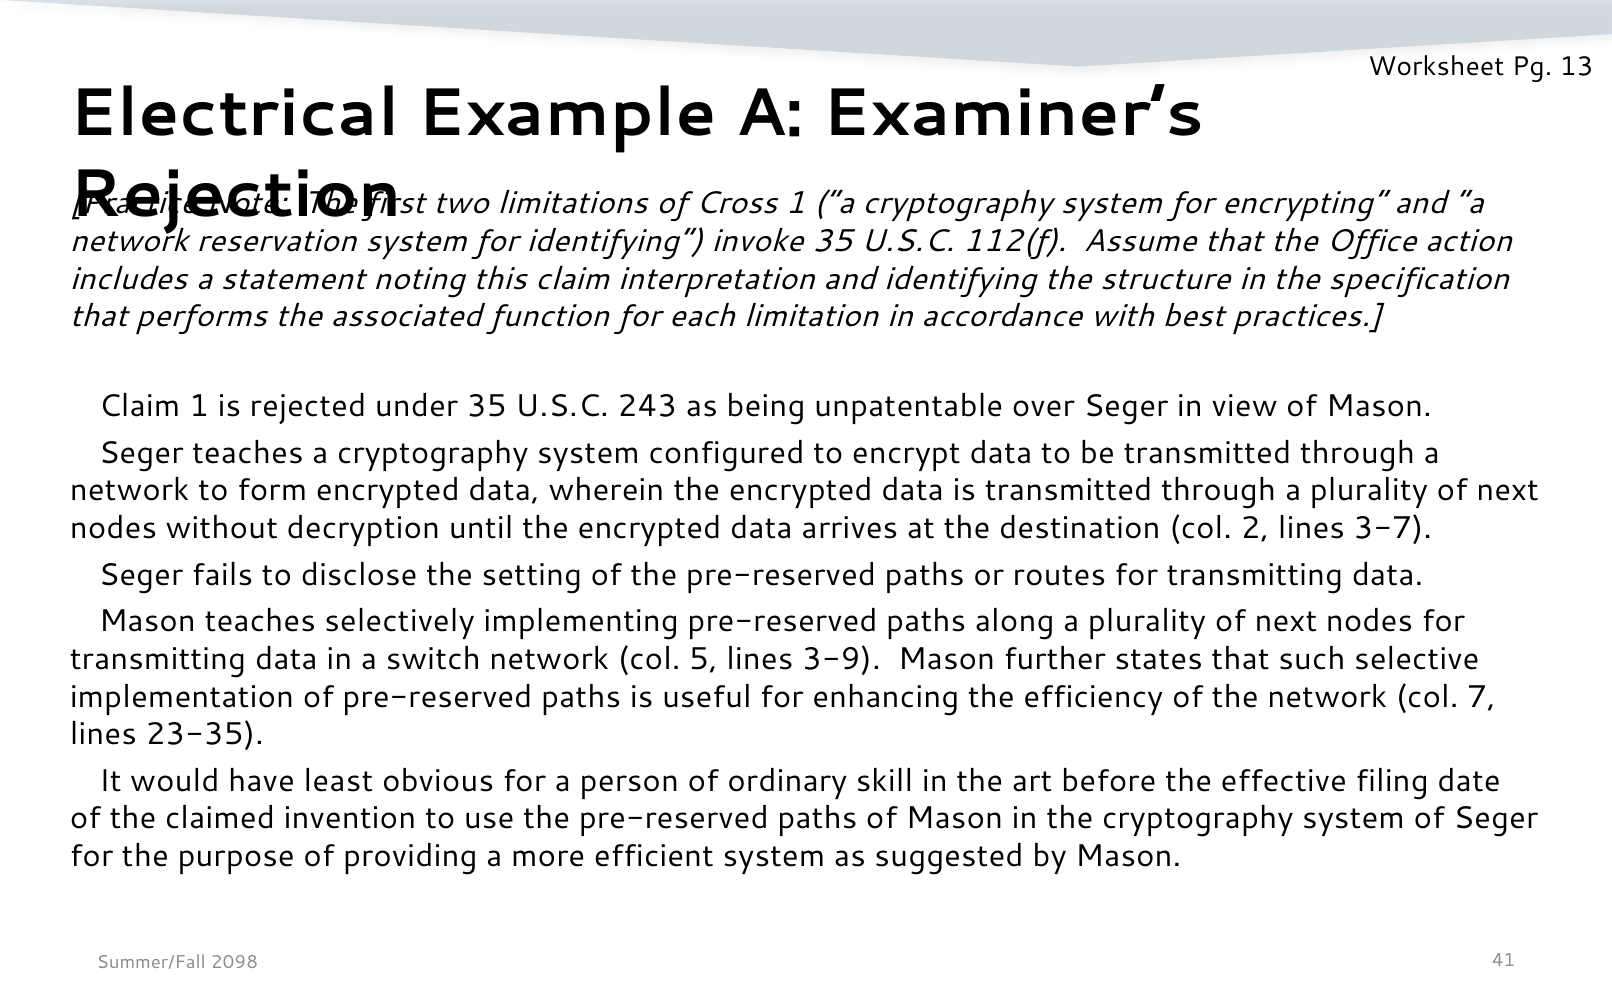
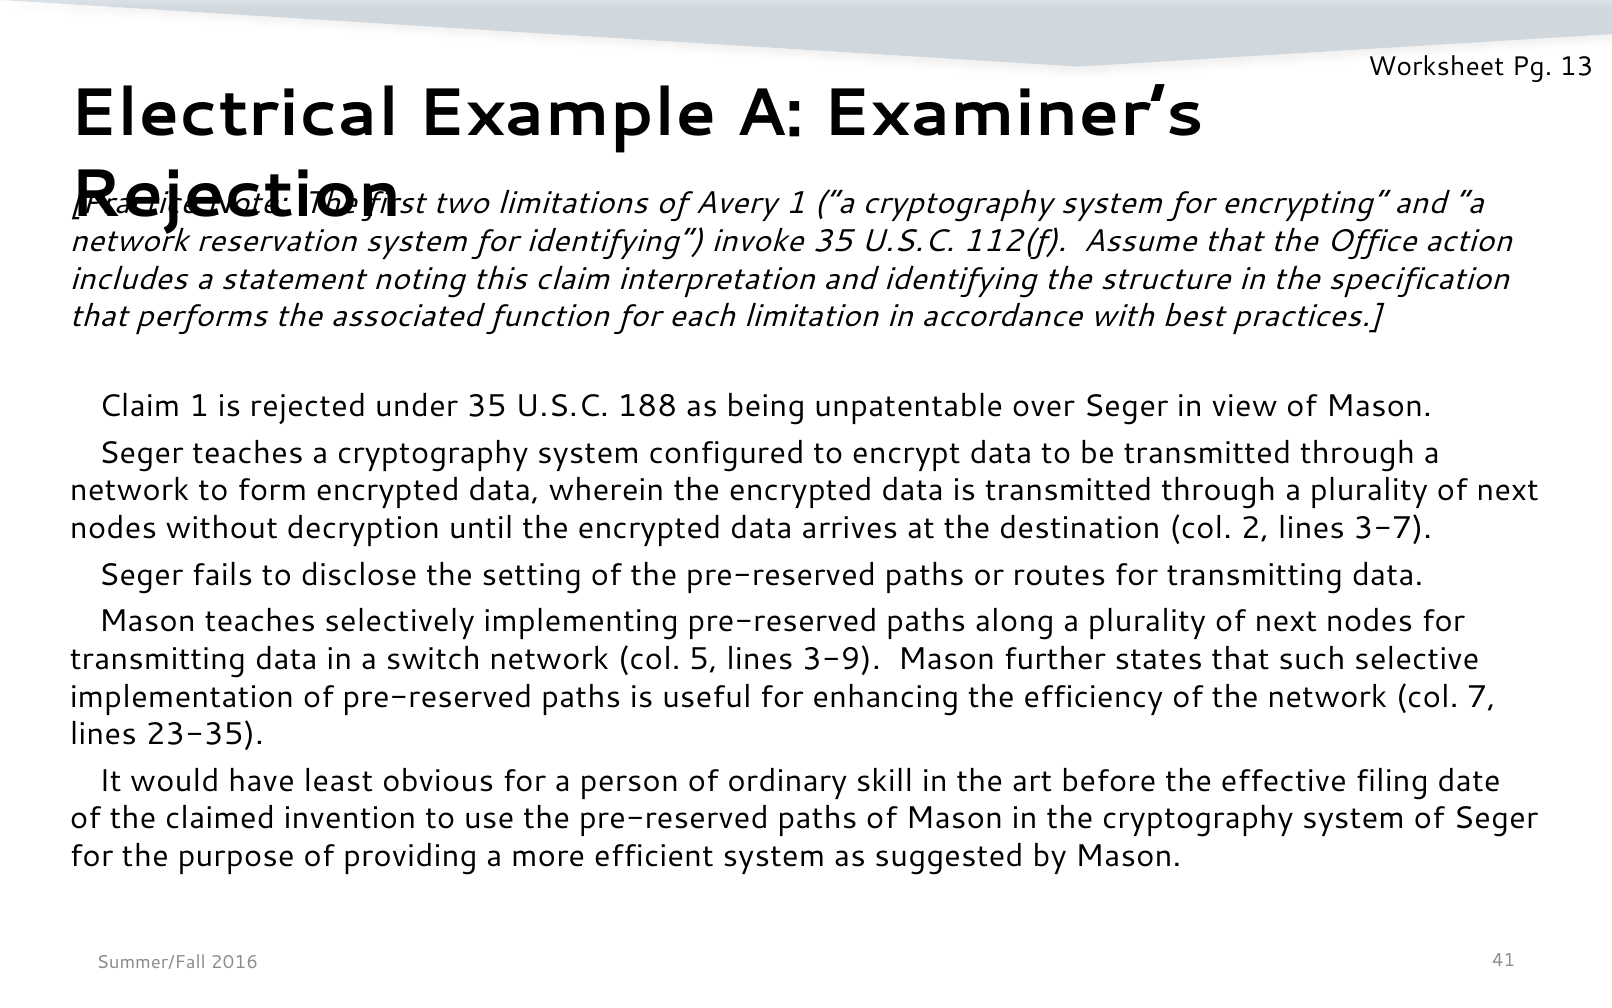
Cross: Cross -> Avery (736, 204)
243: 243 -> 188 (647, 406)
2098: 2098 -> 2016 (234, 962)
